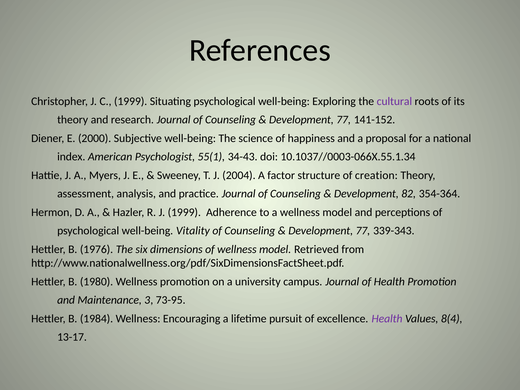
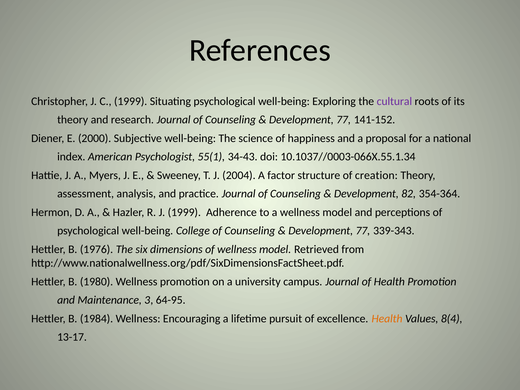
Vitality: Vitality -> College (193, 231)
73-95: 73-95 -> 64-95 (171, 300)
Health colour: purple -> orange (387, 319)
